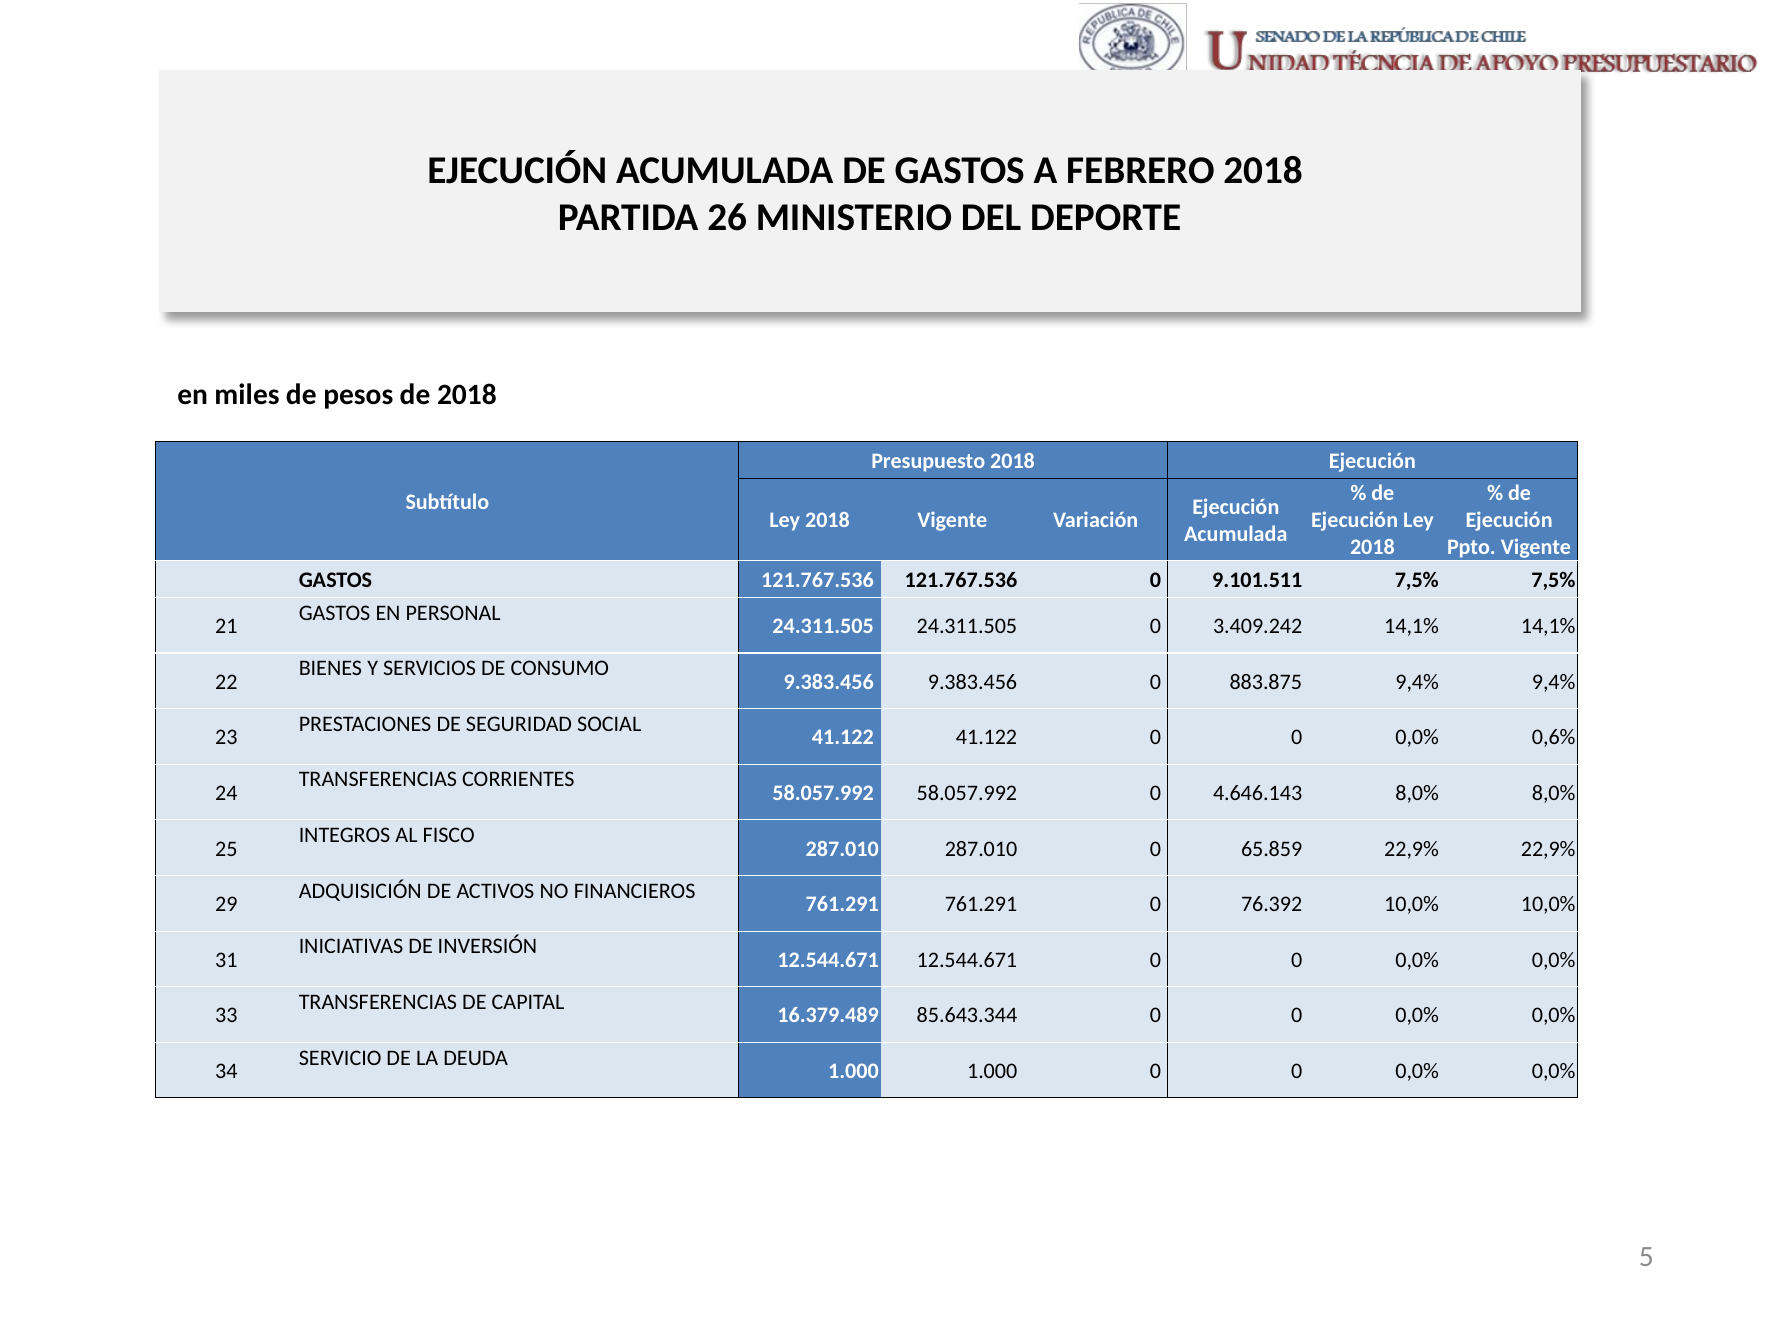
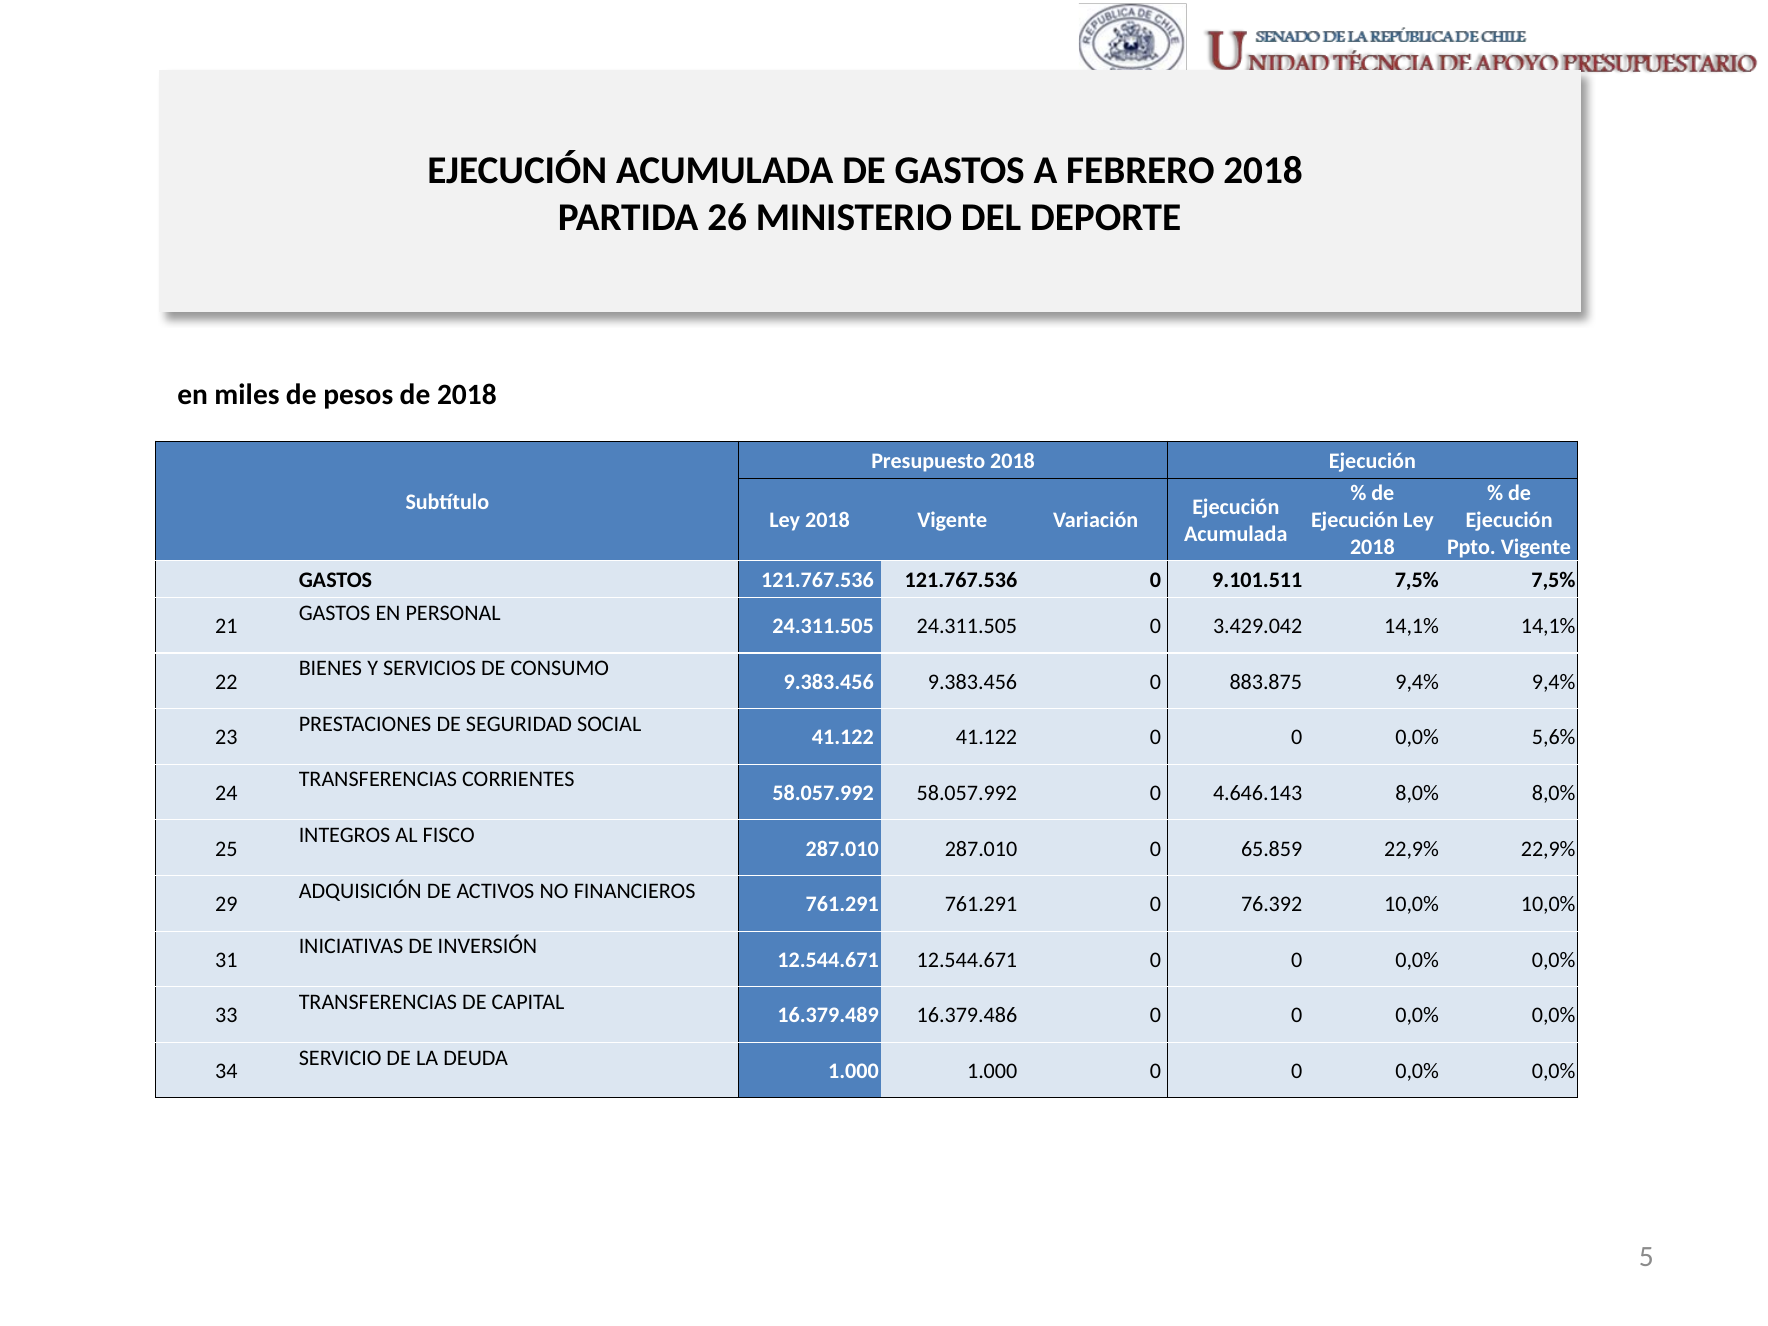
3.409.242: 3.409.242 -> 3.429.042 (1258, 626)
0,6%: 0,6% -> 5,6% (1554, 737)
85.643.344: 85.643.344 -> 16.379.486 (967, 1016)
